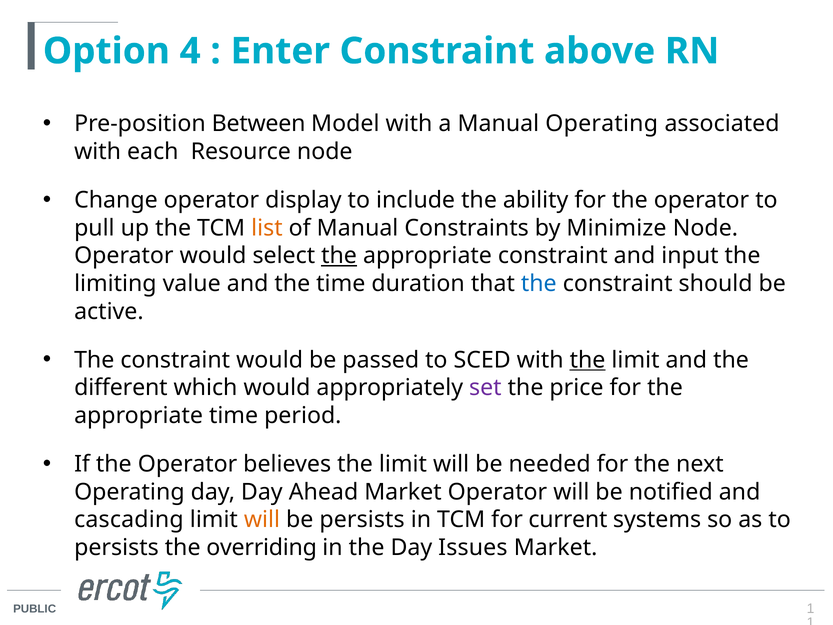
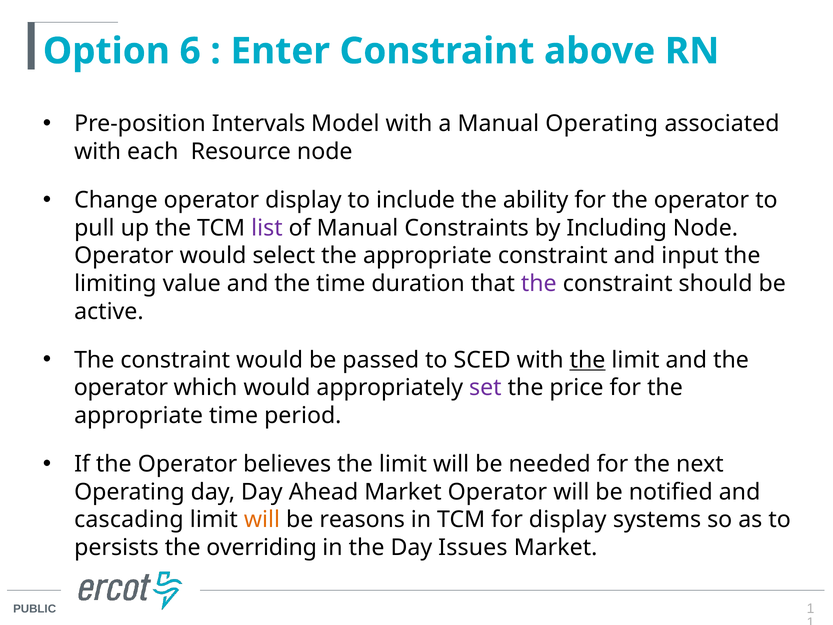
4: 4 -> 6 (190, 51)
Between: Between -> Intervals (259, 124)
list colour: orange -> purple (267, 228)
Minimize: Minimize -> Including (617, 228)
the underline: present -> none (339, 256)
the colour: blue -> purple (539, 283)
different: different -> operator (121, 388)
be persists: persists -> reasons (362, 520)
for current: current -> display (568, 520)
